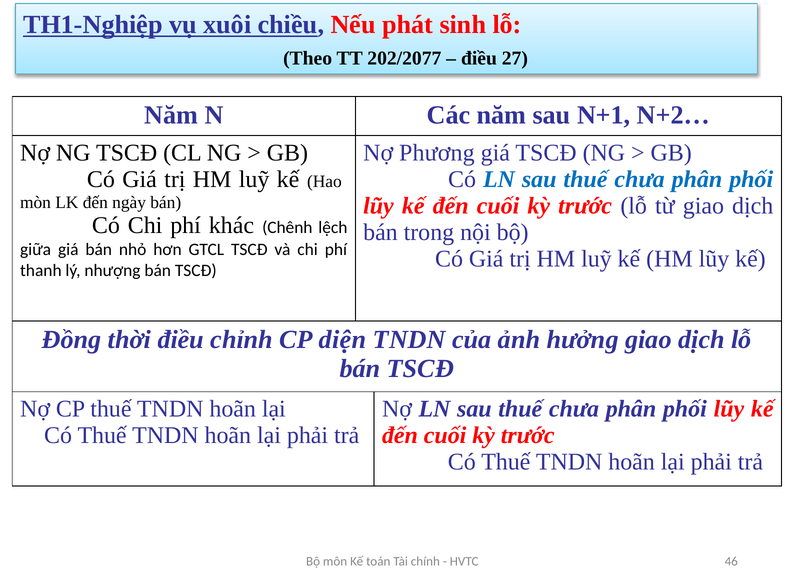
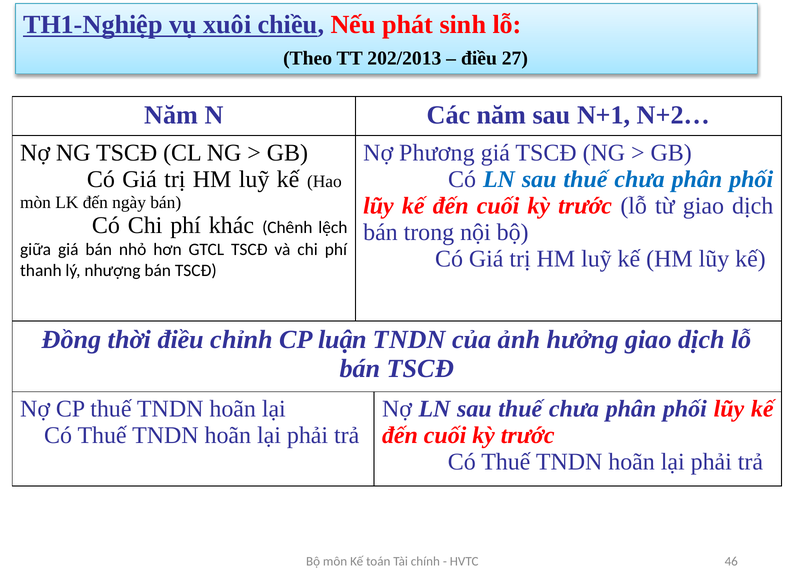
202/2077: 202/2077 -> 202/2013 (404, 58)
diện: diện -> luận (343, 340)
